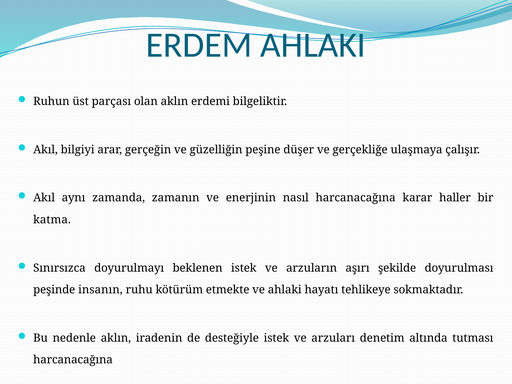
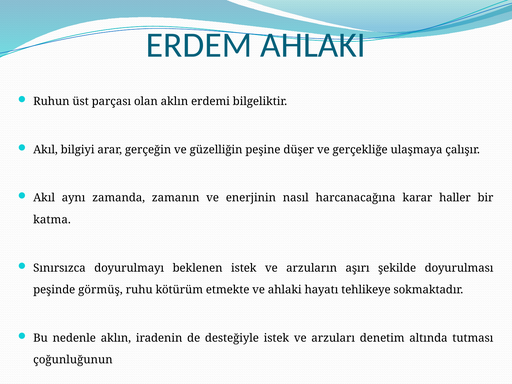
insanın: insanın -> görmüş (100, 290)
harcanacağına: harcanacağına -> çoğunluğunun (73, 360)
